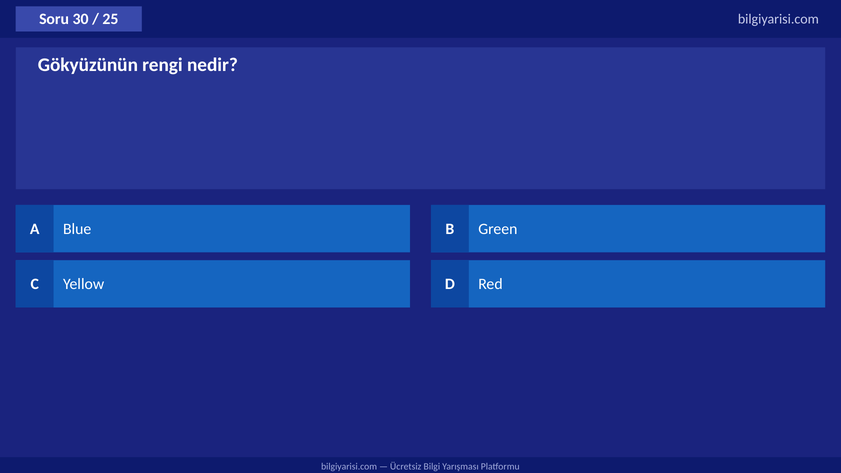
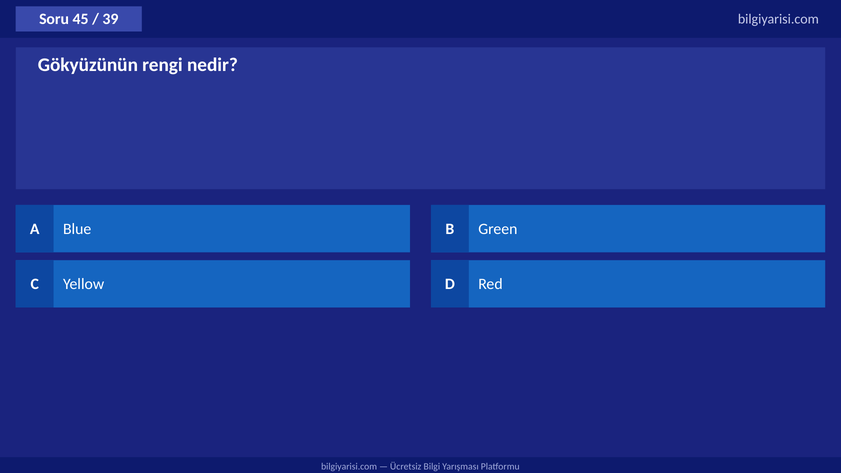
30: 30 -> 45 (81, 19)
25: 25 -> 39 (110, 19)
